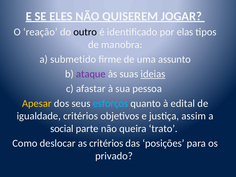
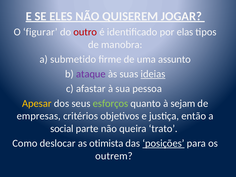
reação: reação -> figurar (40, 32)
outro colour: black -> red (85, 32)
esforços colour: light blue -> light green (110, 103)
edital: edital -> sejam (183, 103)
igualdade: igualdade -> empresas (39, 116)
assim: assim -> então (194, 116)
as critérios: critérios -> otimista (106, 143)
posições underline: none -> present (163, 143)
privado: privado -> outrem (114, 156)
